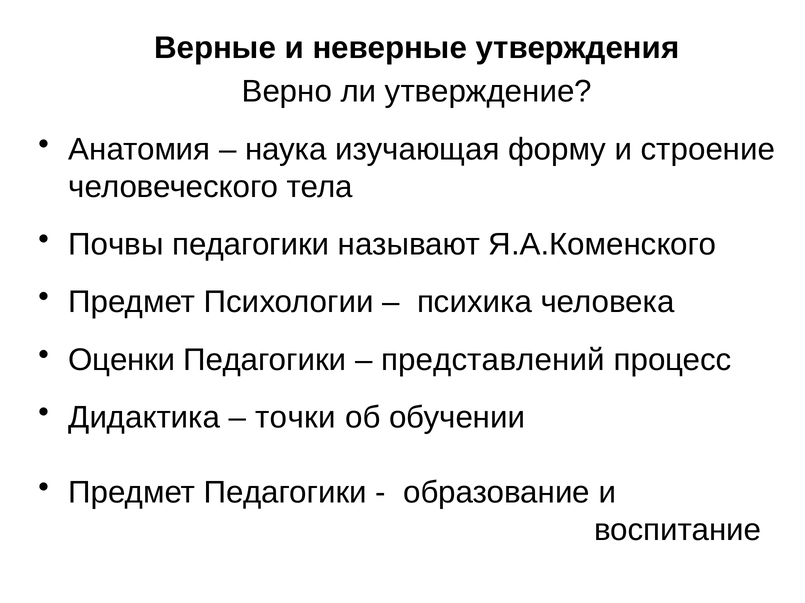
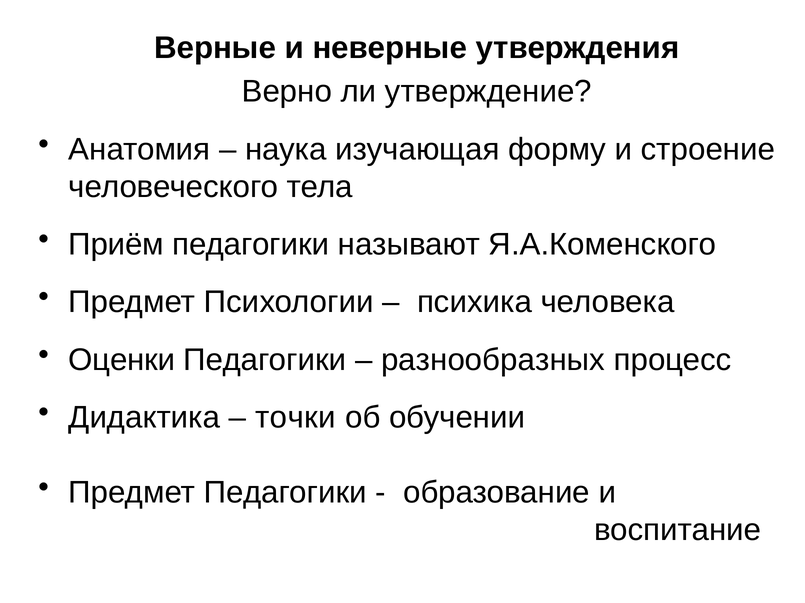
Почвы: Почвы -> Приём (116, 245)
представлений: представлений -> разнообразных (493, 360)
